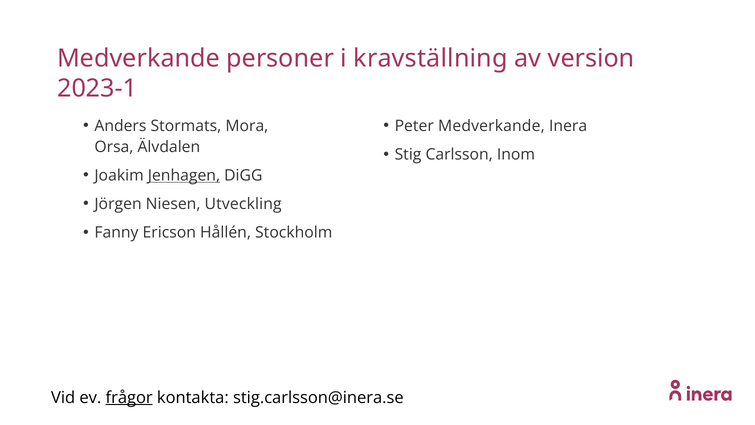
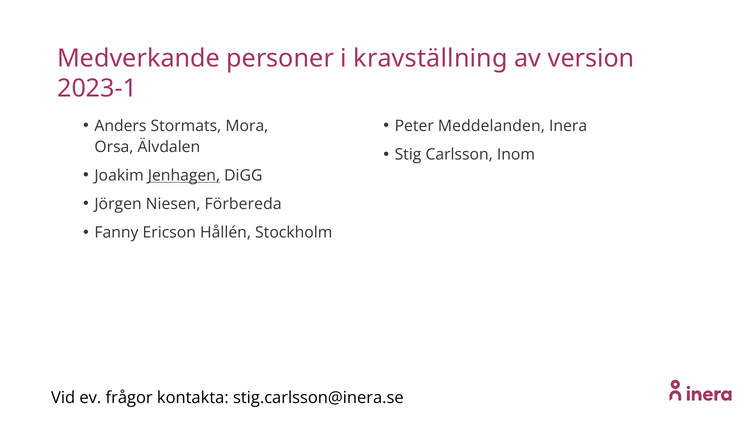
Peter Medverkande: Medverkande -> Meddelanden (491, 126)
Utveckling: Utveckling -> Förbereda (243, 204)
frågor underline: present -> none (129, 397)
